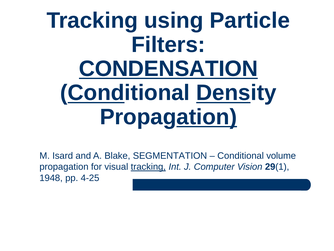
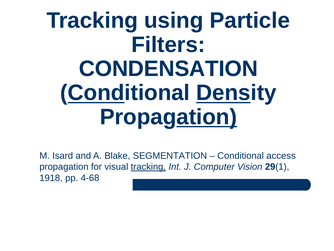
CONDENSATION underline: present -> none (168, 69)
volume: volume -> access (281, 155)
1948: 1948 -> 1918 (51, 178)
4-25: 4-25 -> 4-68 (90, 178)
